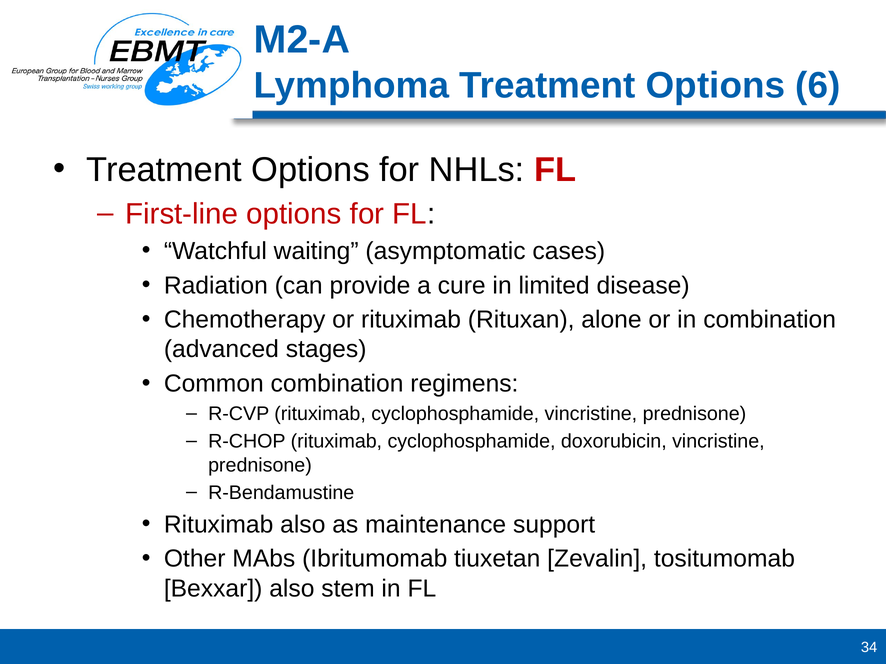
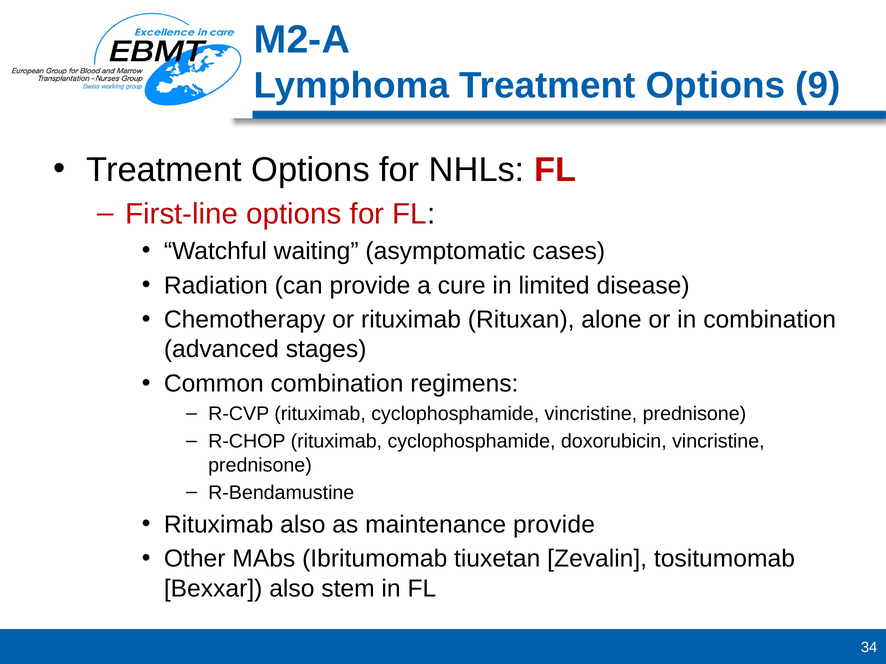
6: 6 -> 9 (818, 85)
maintenance support: support -> provide (554, 525)
